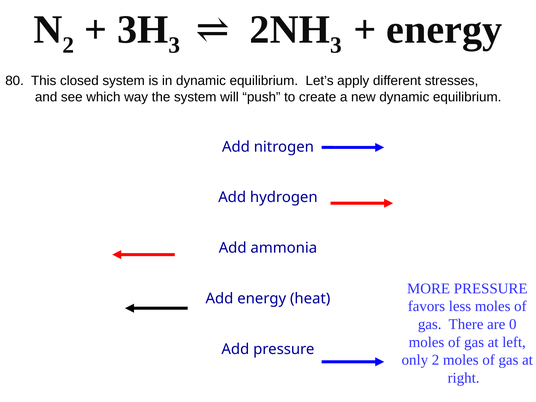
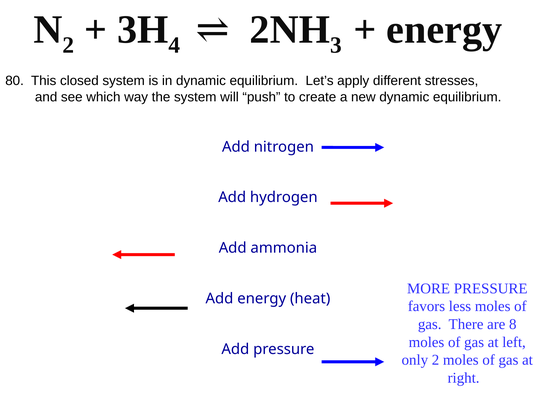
3: 3 -> 4 (174, 45)
0: 0 -> 8 (513, 324)
